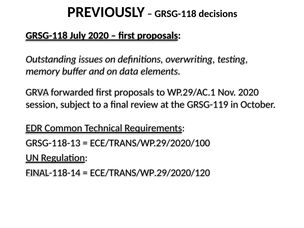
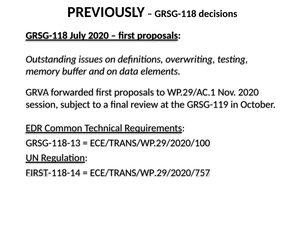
FINAL-118-14: FINAL-118-14 -> FIRST-118-14 (53, 173)
ECE/TRANS/WP.29/2020/120: ECE/TRANS/WP.29/2020/120 -> ECE/TRANS/WP.29/2020/757 (150, 173)
